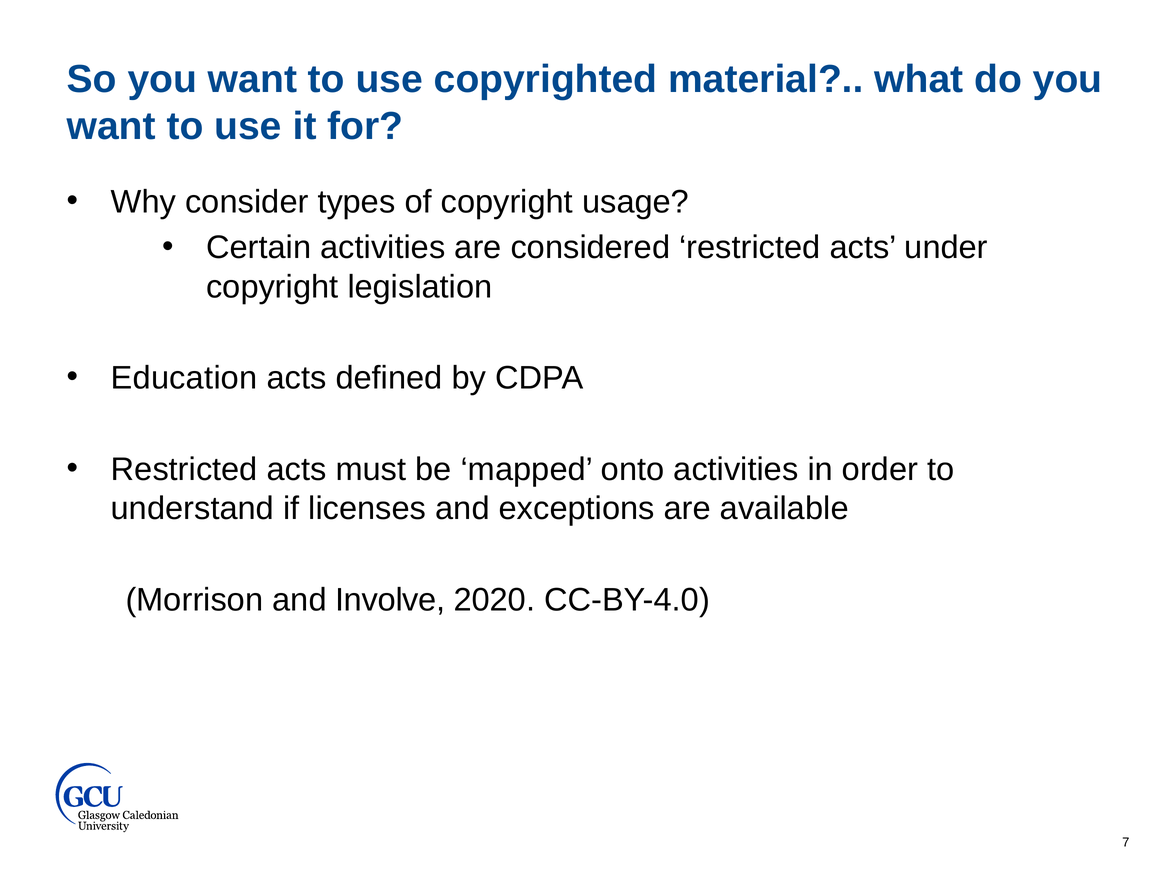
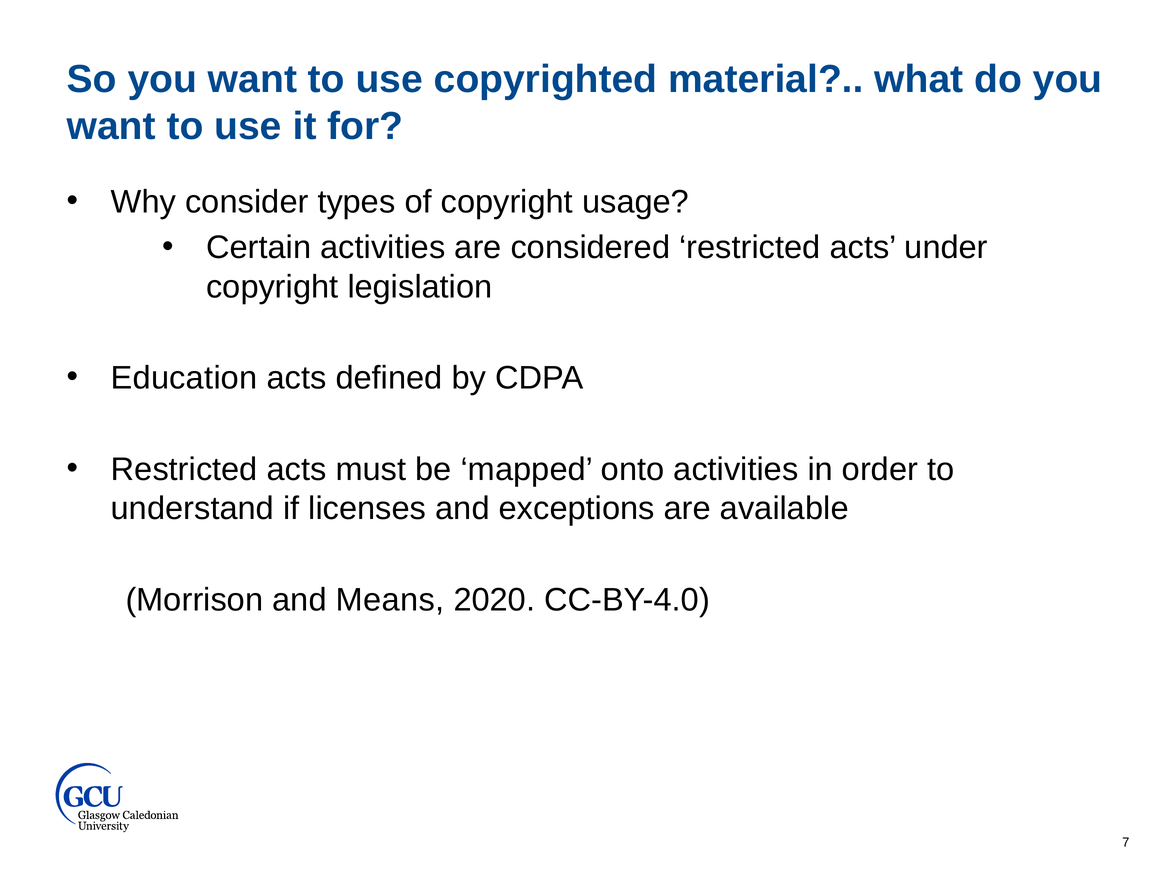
Involve: Involve -> Means (390, 600)
